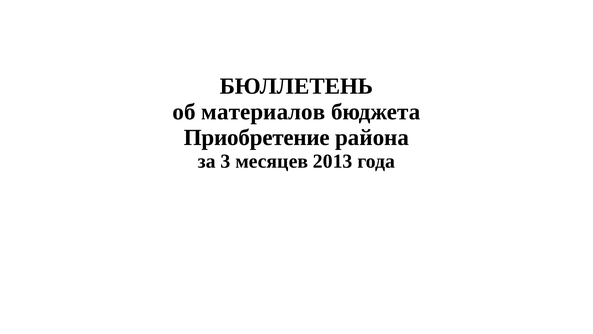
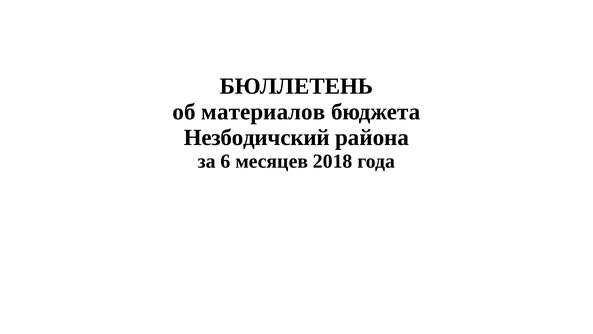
Приобретение: Приобретение -> Незбодичский (257, 137)
3: 3 -> 6 (225, 161)
2013: 2013 -> 2018 (333, 161)
